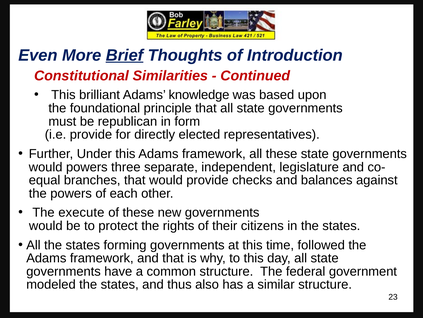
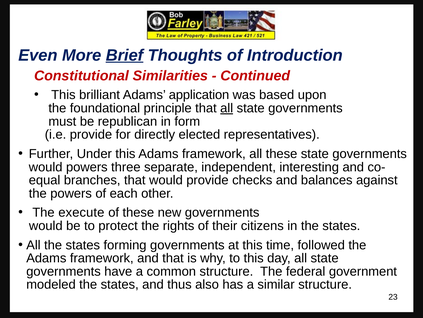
knowledge: knowledge -> application (199, 95)
all underline: none -> present (227, 108)
legislature: legislature -> interesting (309, 167)
